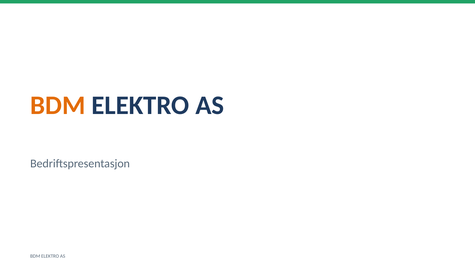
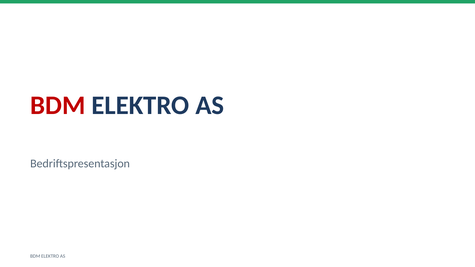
BDM colour: orange -> red (58, 105)
